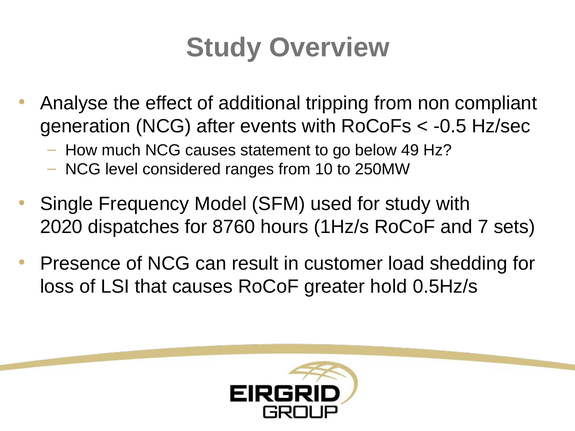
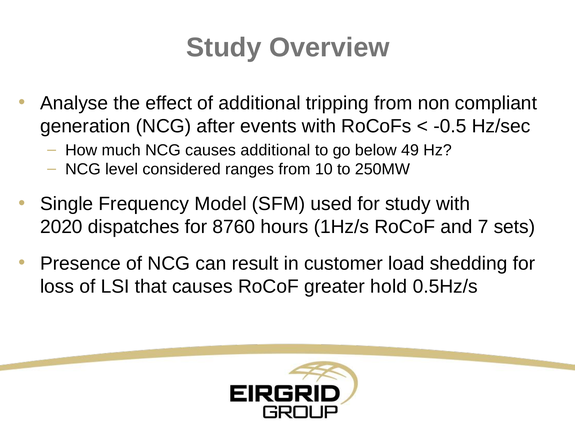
causes statement: statement -> additional (275, 150)
